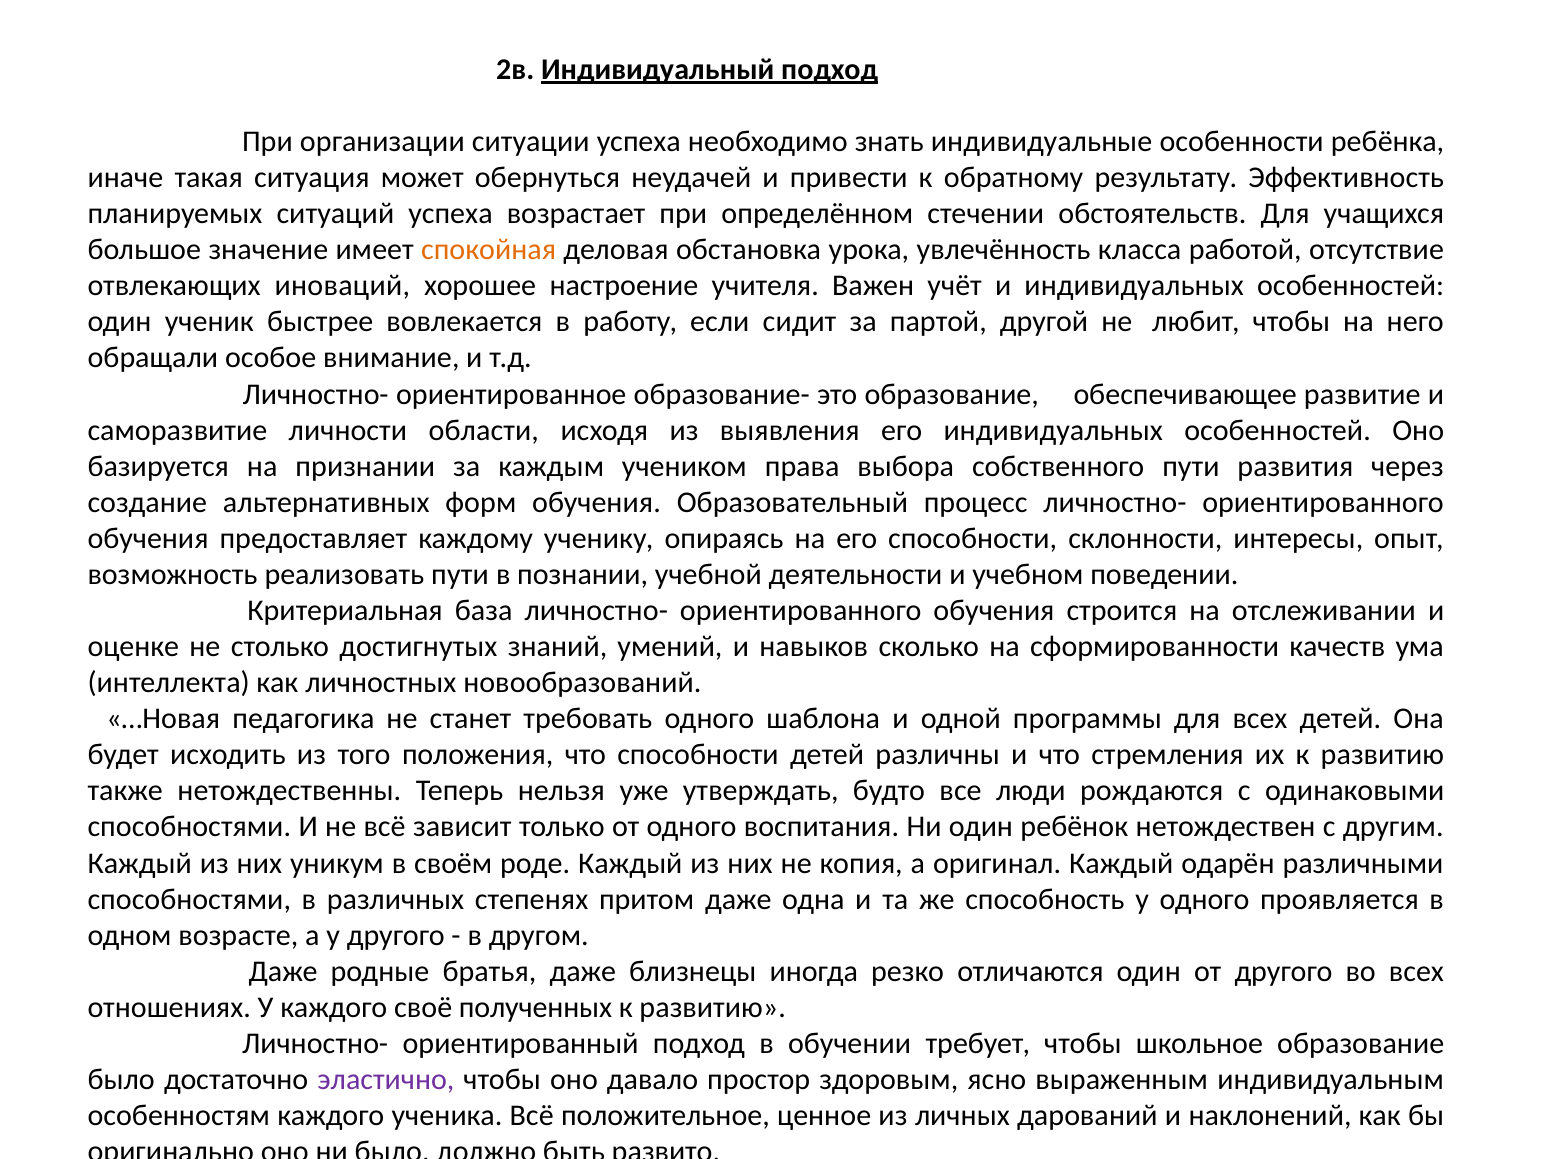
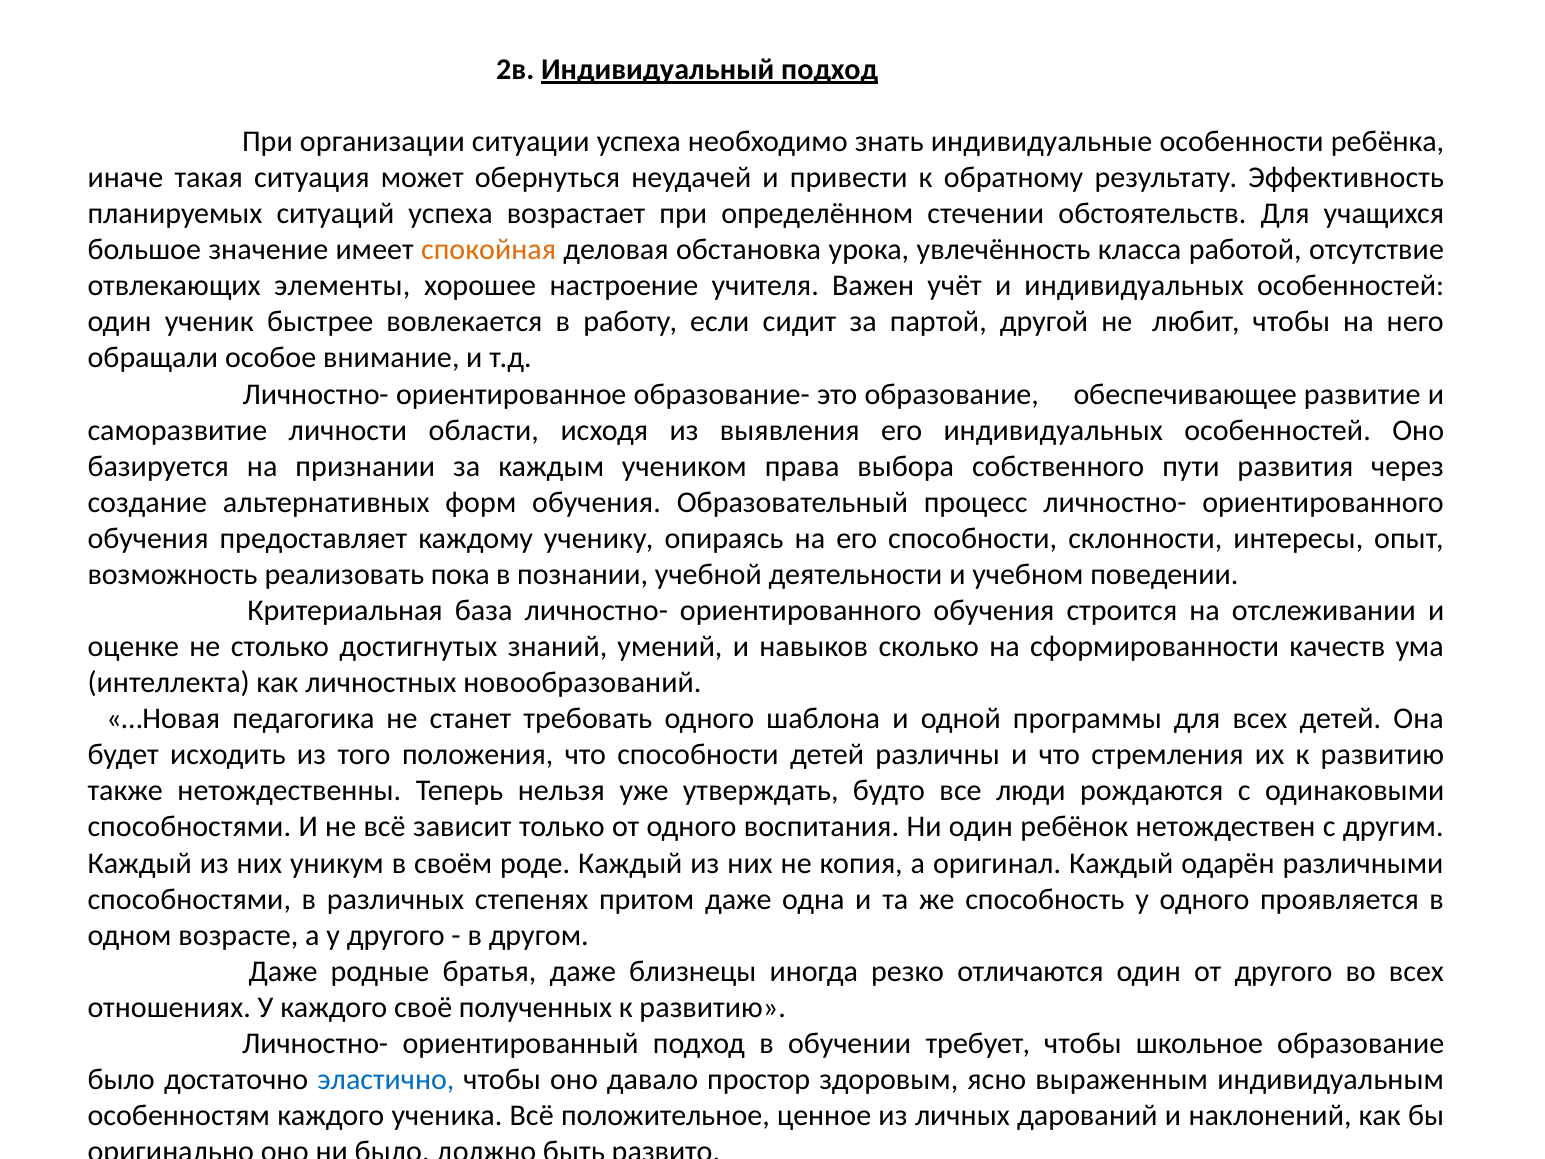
иноваций: иноваций -> элементы (342, 286)
реализовать пути: пути -> пока (460, 574)
эластично colour: purple -> blue (386, 1079)
